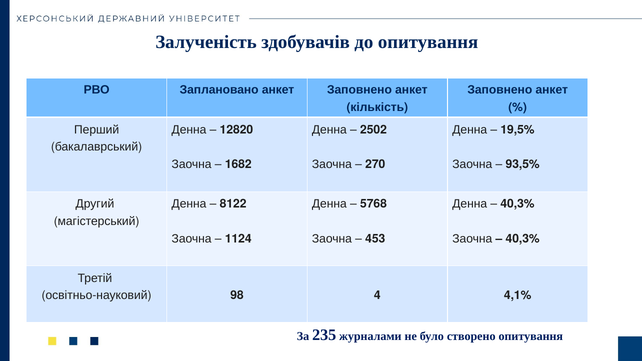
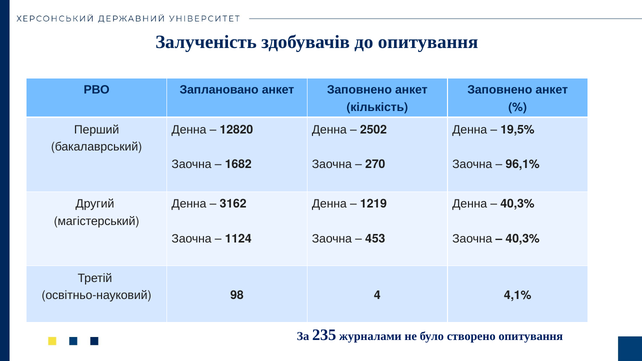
93,5%: 93,5% -> 96,1% (523, 164)
8122: 8122 -> 3162 (233, 204)
5768: 5768 -> 1219 (373, 204)
